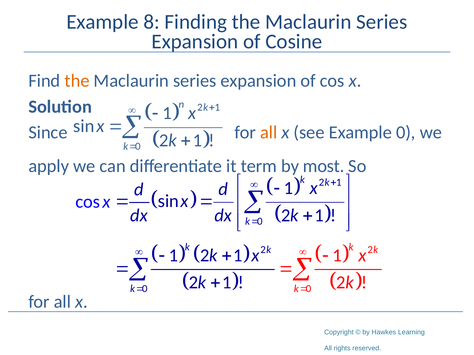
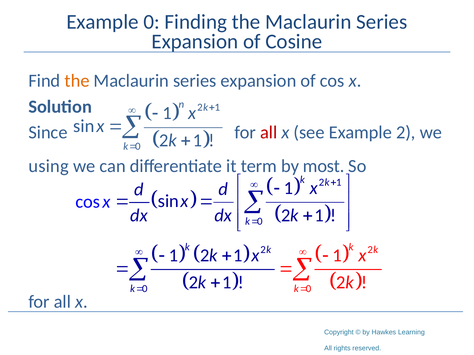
Example 8: 8 -> 0 (152, 22)
all colour: orange -> red (269, 133)
Example 0: 0 -> 2 (406, 133)
apply: apply -> using (49, 166)
